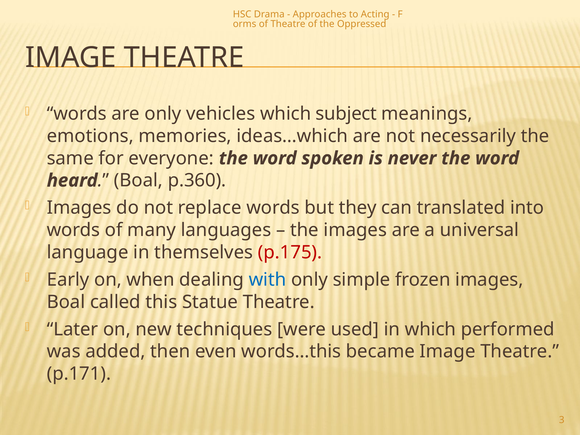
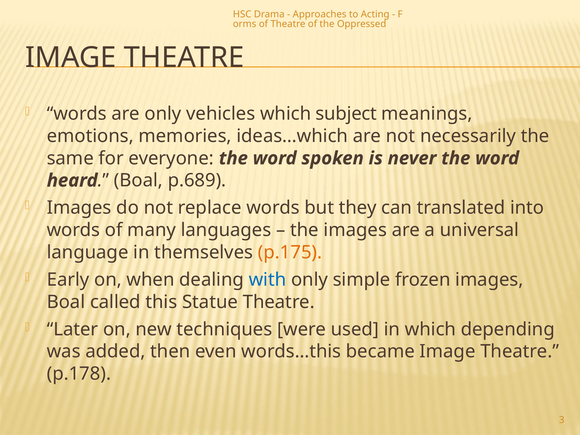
p.360: p.360 -> p.689 (197, 180)
p.175 colour: red -> orange (290, 252)
performed: performed -> depending (508, 329)
p.171: p.171 -> p.178 (79, 374)
